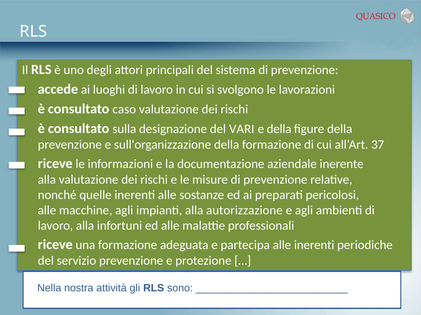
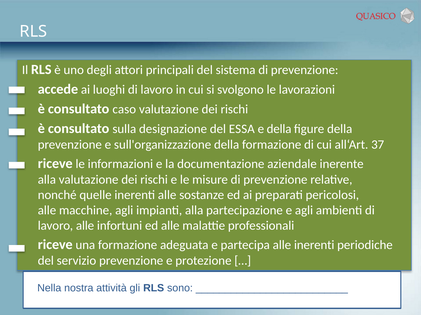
VARI: VARI -> ESSA (242, 129)
autorizzazione: autorizzazione -> partecipazione (244, 211)
lavoro alla: alla -> alle (85, 226)
